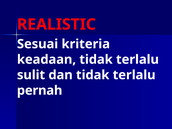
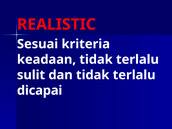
pernah: pernah -> dicapai (40, 90)
